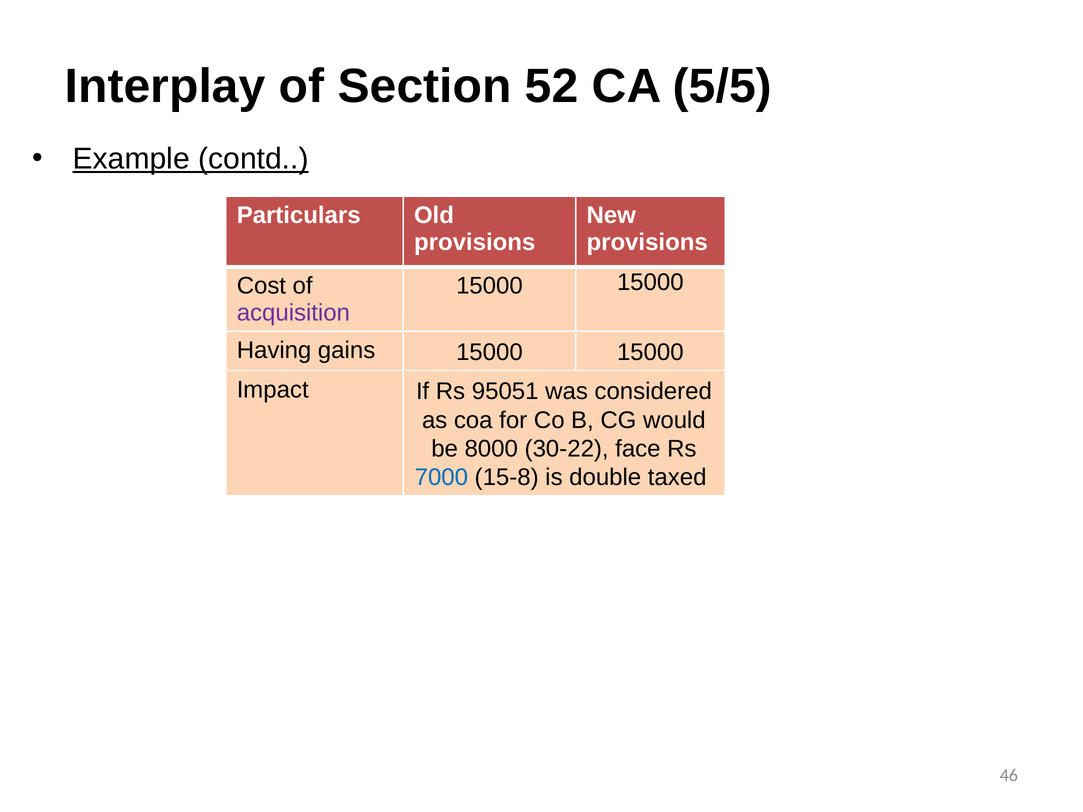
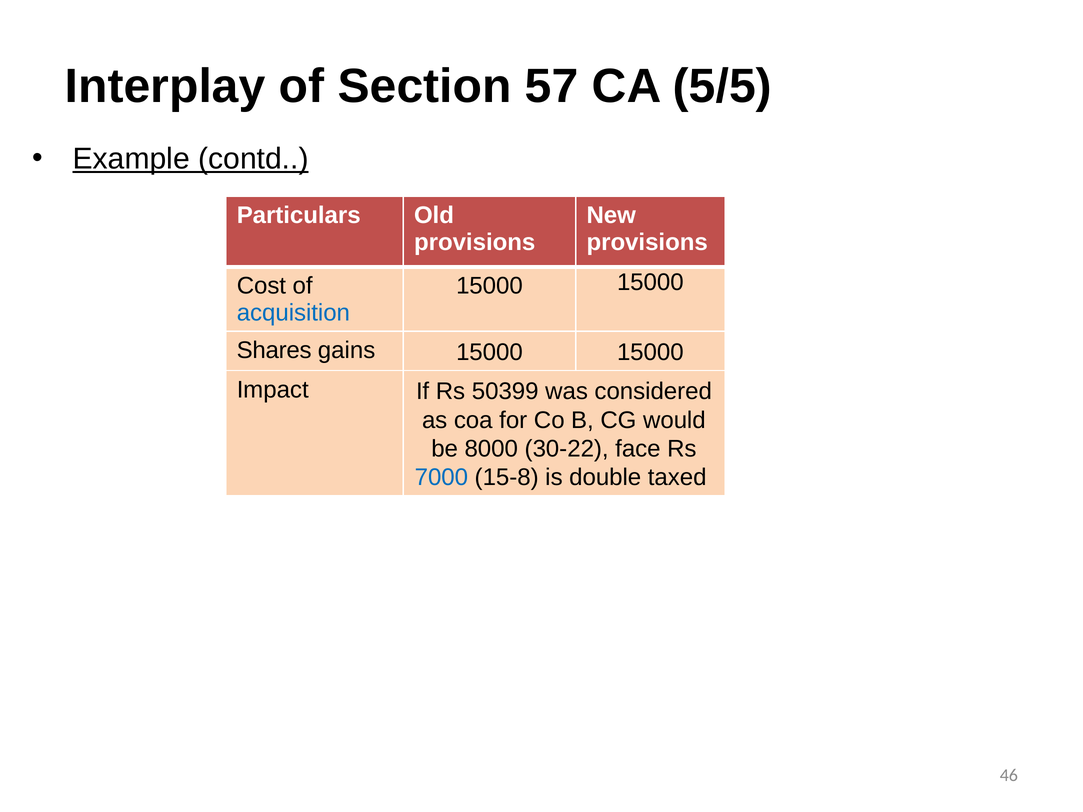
52: 52 -> 57 (552, 86)
acquisition colour: purple -> blue (293, 313)
Having: Having -> Shares (274, 350)
95051: 95051 -> 50399 (505, 392)
